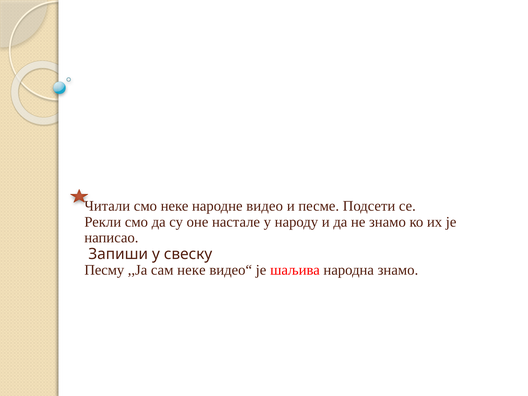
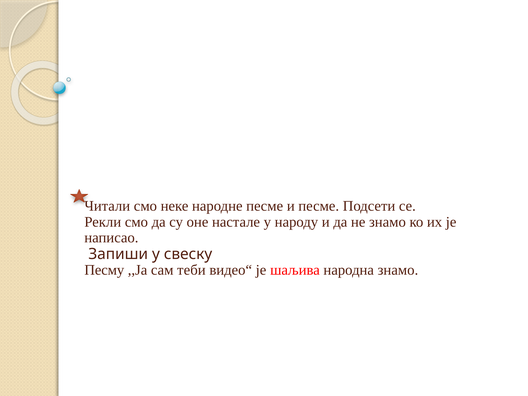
народне видео: видео -> песме (265, 206)
сам неке: неке -> теби (191, 270)
